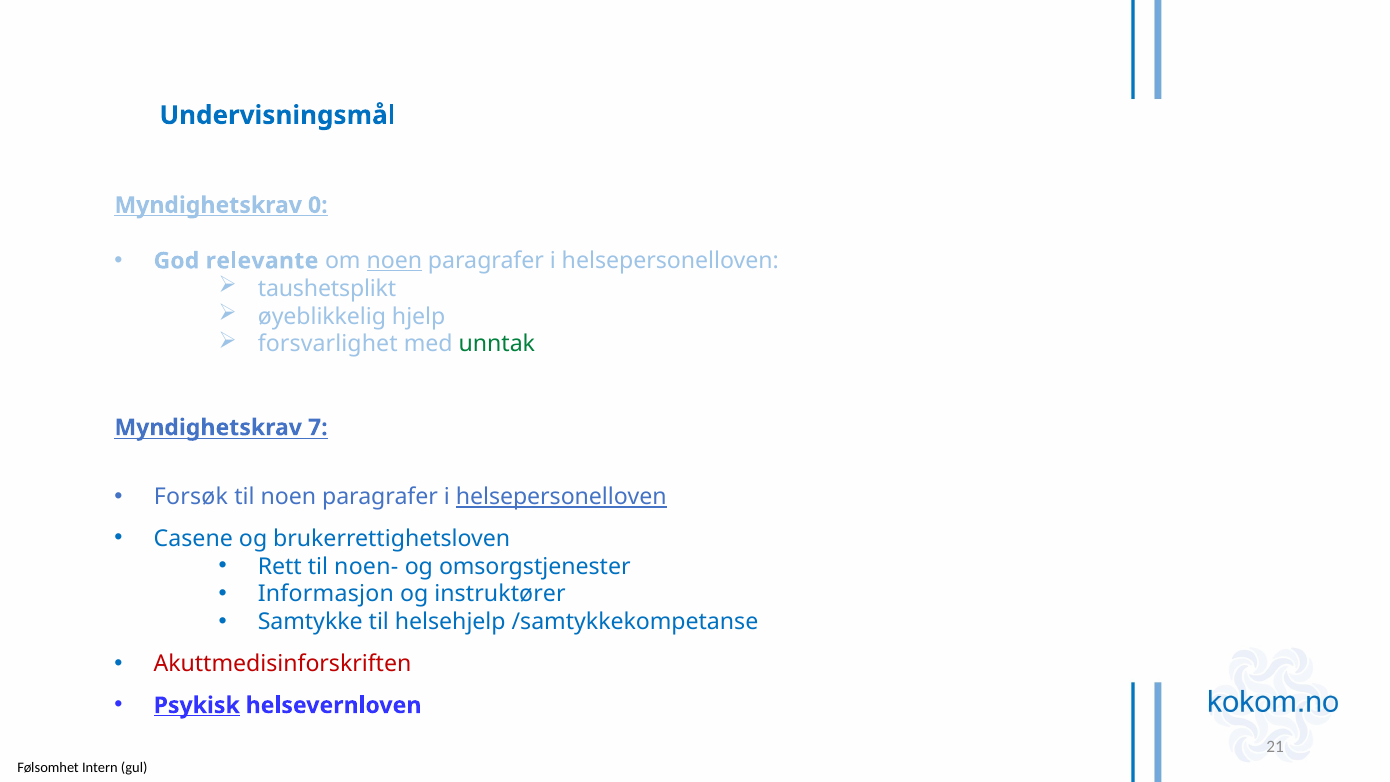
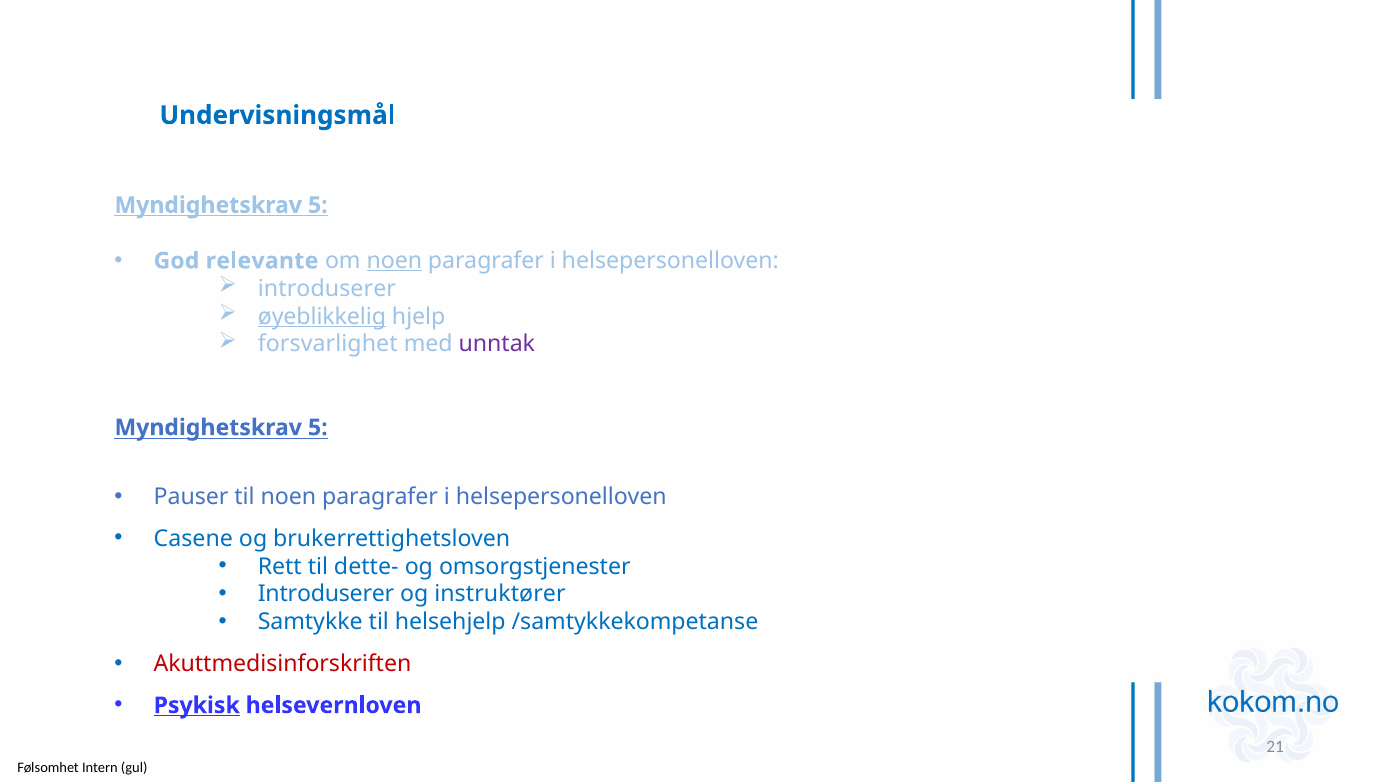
0: 0 -> 5 (318, 205)
taushetsplikt: taushetsplikt -> introduserer (327, 289)
øyeblikkelig underline: none -> present (322, 316)
unntak colour: green -> purple (497, 344)
7: 7 -> 5 (318, 427)
Forsøk: Forsøk -> Pauser (191, 497)
helsepersonelloven underline: present -> none (561, 497)
noen-: noen- -> dette- (366, 566)
Informasjon: Informasjon -> Introduserer (326, 594)
